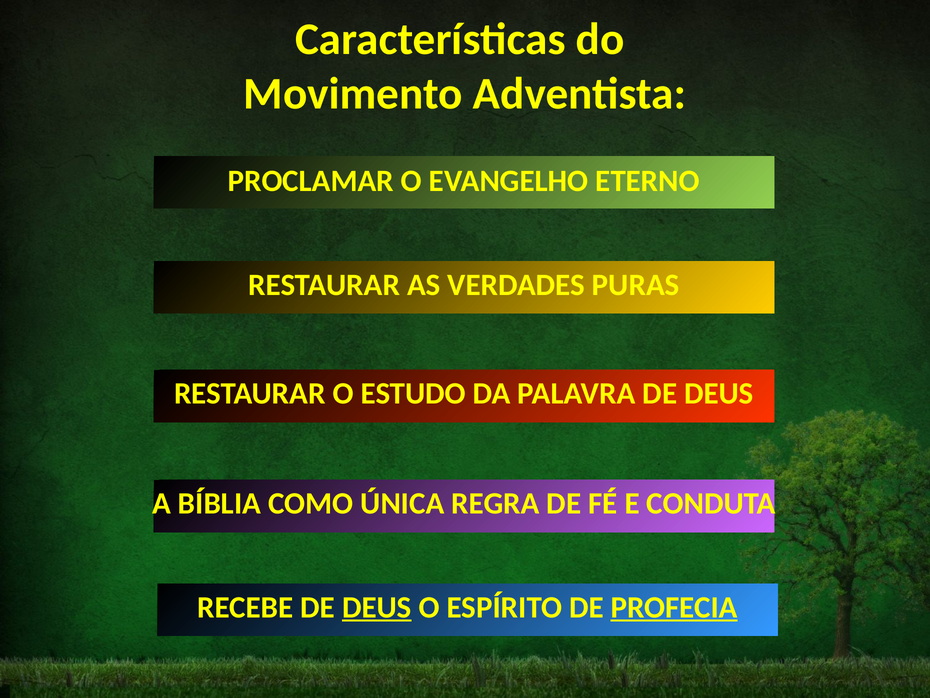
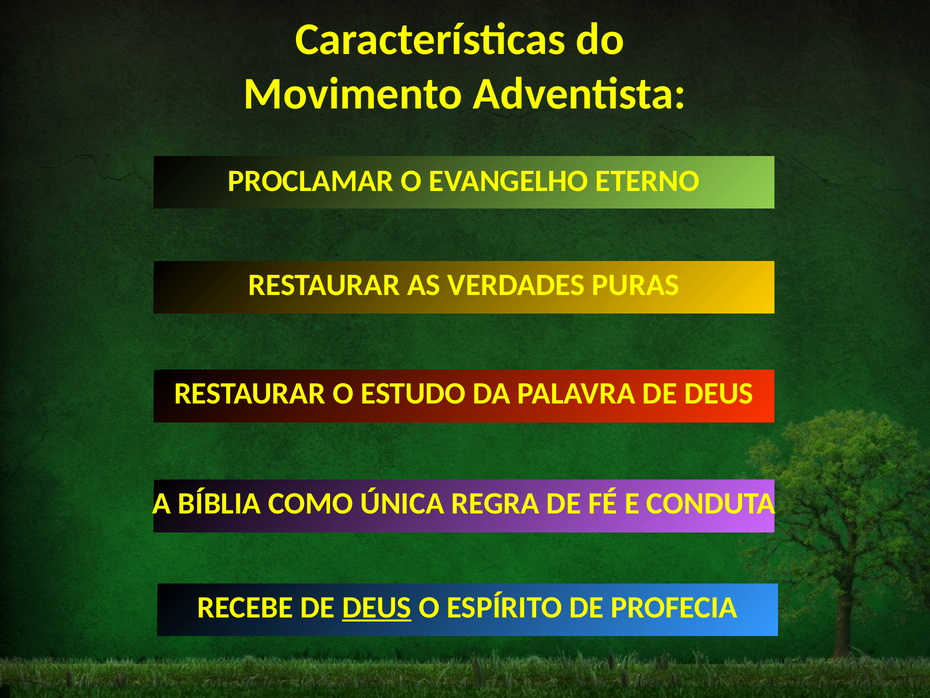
PROFECIA underline: present -> none (674, 607)
